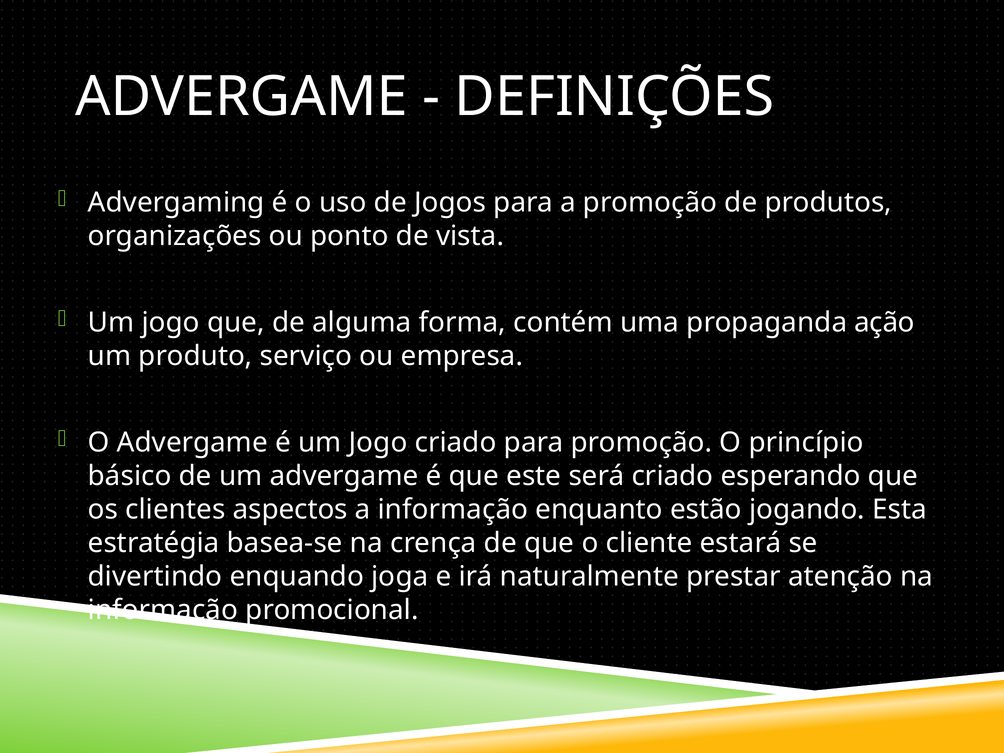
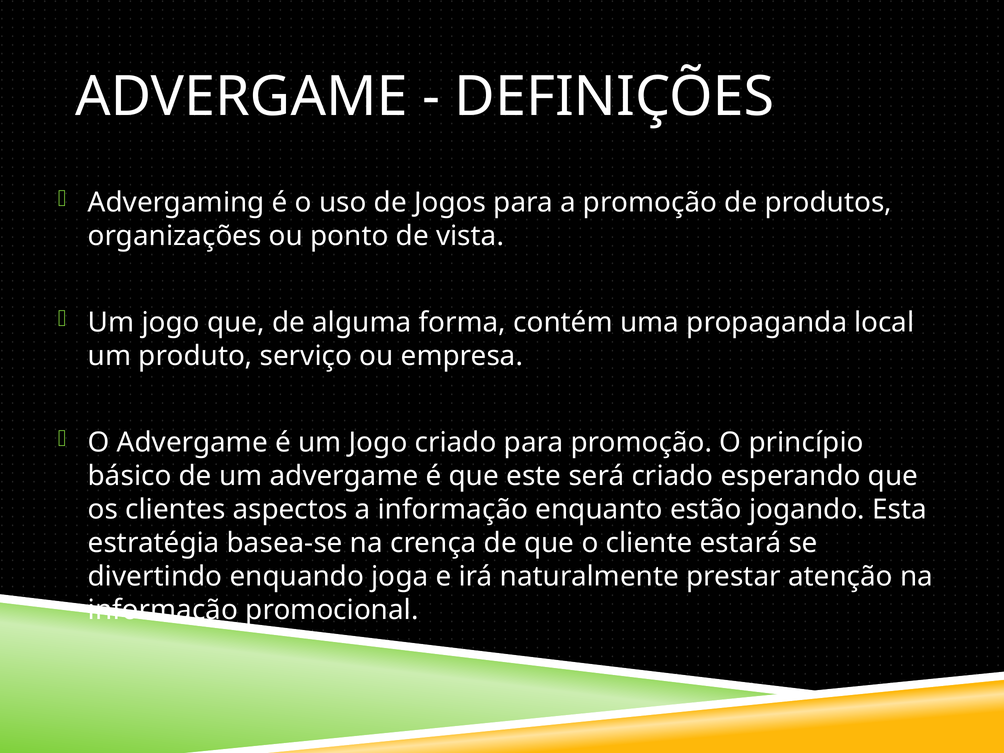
ação: ação -> local (884, 323)
